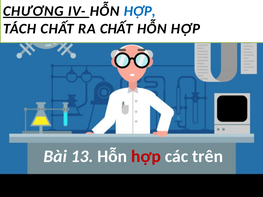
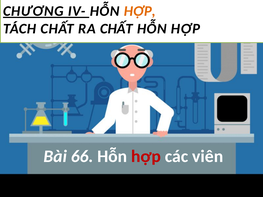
HỢP colour: blue -> orange (140, 11)
13: 13 -> 66 (82, 157)
trên: trên -> viên (208, 157)
